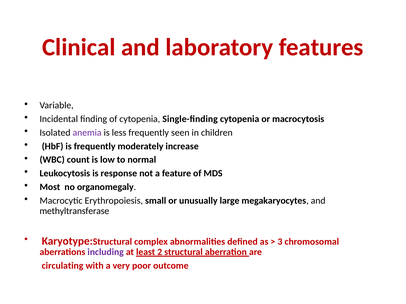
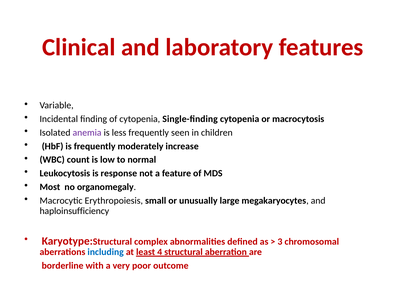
methyltransferase: methyltransferase -> haploinsufficiency (74, 211)
including colour: purple -> blue (106, 252)
2: 2 -> 4 (160, 252)
circulating: circulating -> borderline (63, 266)
